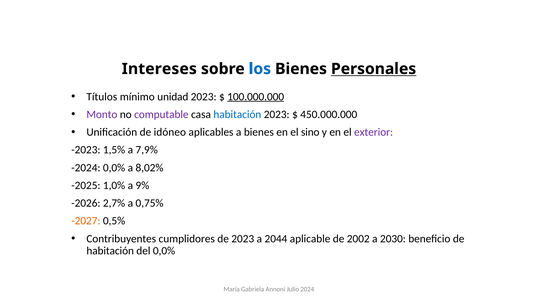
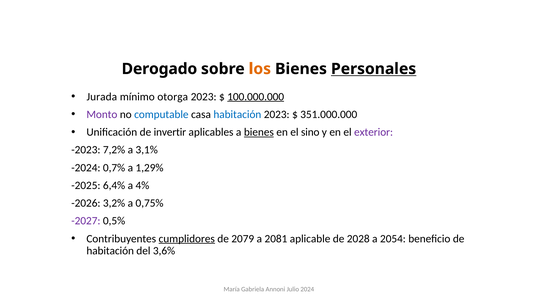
Intereses: Intereses -> Derogado (159, 69)
los colour: blue -> orange (260, 69)
Títulos: Títulos -> Jurada (102, 97)
unidad: unidad -> otorga (173, 97)
computable colour: purple -> blue (161, 114)
450.000.000: 450.000.000 -> 351.000.000 (329, 114)
idóneo: idóneo -> invertir (170, 132)
bienes underline: none -> present (259, 132)
1,5%: 1,5% -> 7,2% (114, 150)
7,9%: 7,9% -> 3,1% (147, 150)
-2024 0,0%: 0,0% -> 0,7% (114, 167)
8,02%: 8,02% -> 1,29% (150, 167)
1,0%: 1,0% -> 6,4% (114, 185)
9%: 9% -> 4% (142, 185)
2,7%: 2,7% -> 3,2% (114, 203)
-2027 colour: orange -> purple (86, 221)
cumplidores underline: none -> present (187, 238)
de 2023: 2023 -> 2079 (243, 238)
2044: 2044 -> 2081 (276, 238)
2002: 2002 -> 2028 (358, 238)
2030: 2030 -> 2054 (393, 238)
del 0,0%: 0,0% -> 3,6% (164, 250)
